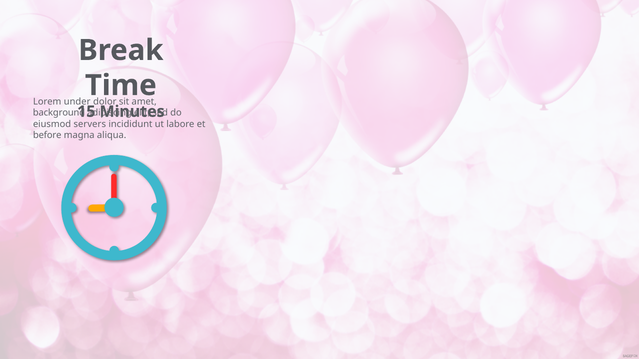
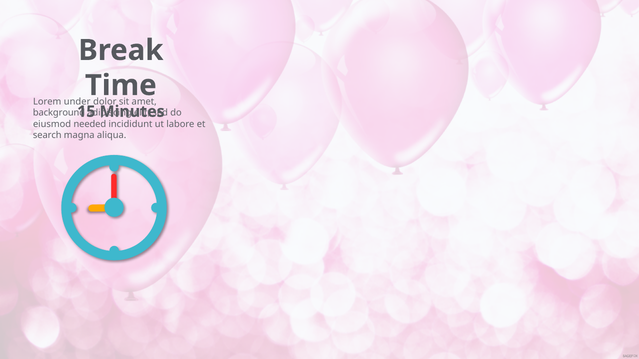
servers: servers -> needed (90, 124)
before: before -> search (47, 135)
